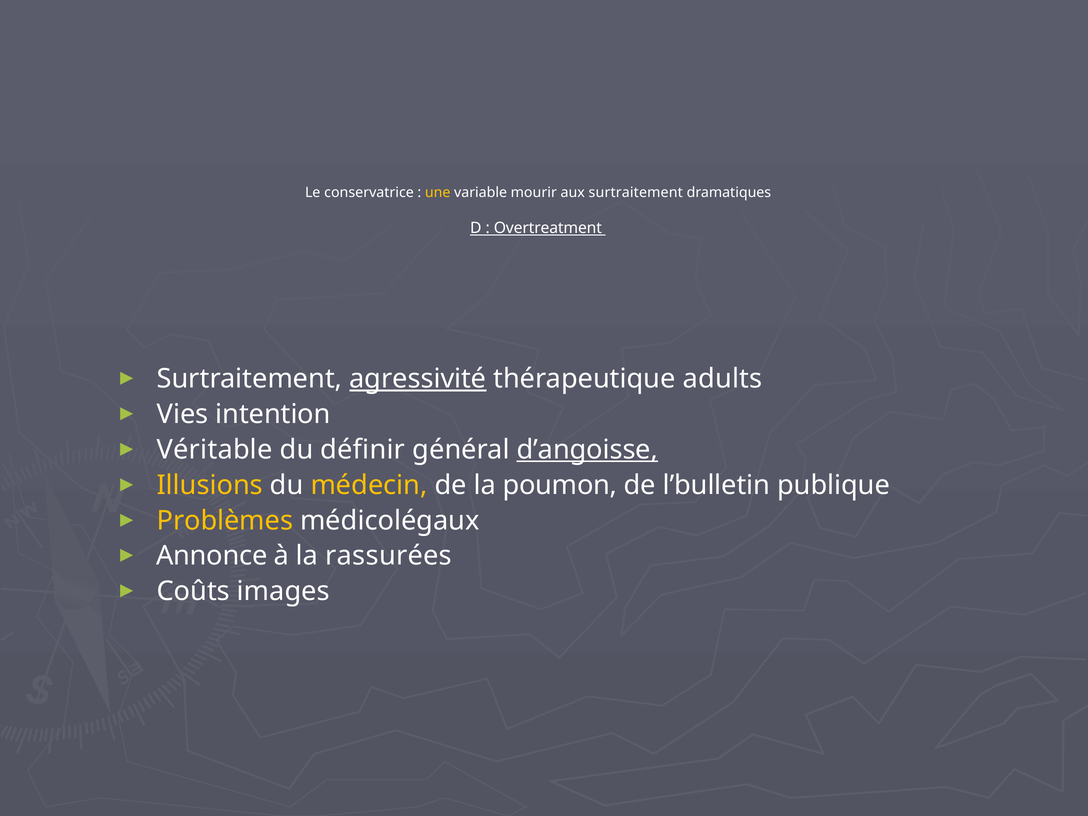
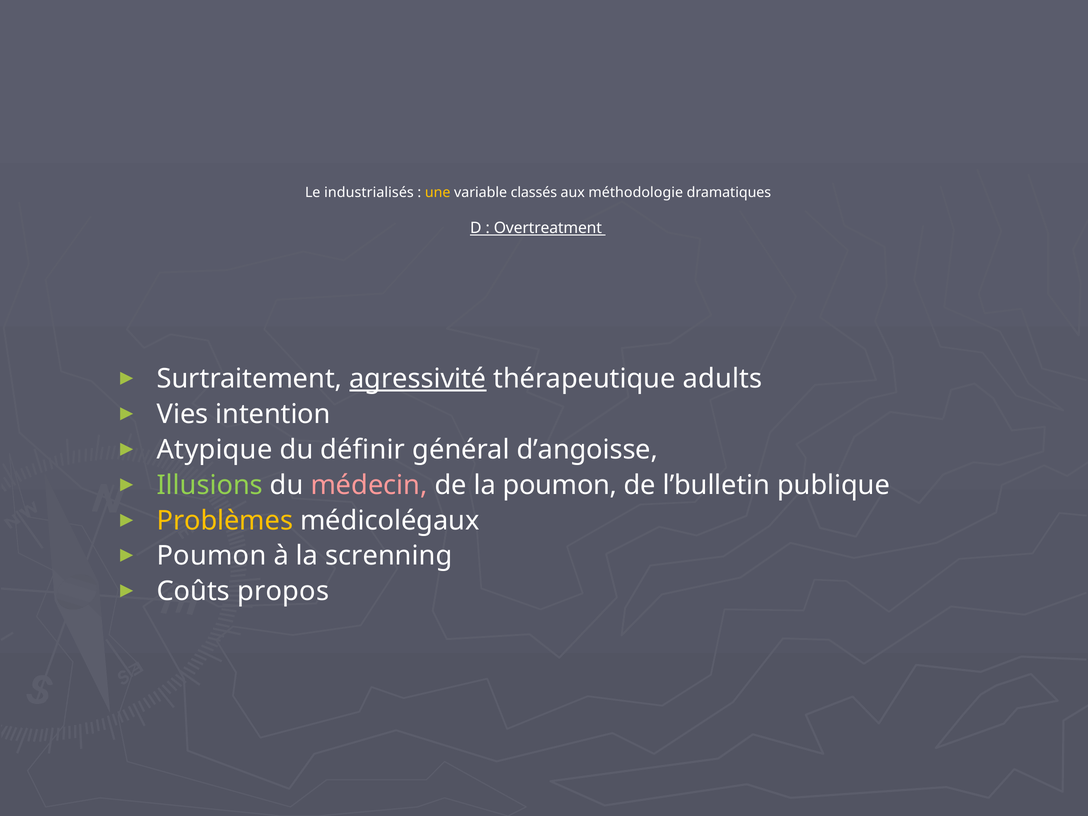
conservatrice: conservatrice -> industrialisés (369, 193)
mourir: mourir -> classés (534, 193)
aux surtraitement: surtraitement -> méthodologie (636, 193)
Véritable: Véritable -> Atypique (215, 450)
d’angoisse underline: present -> none (587, 450)
Illusions colour: yellow -> light green (210, 485)
médecin colour: yellow -> pink (369, 485)
Annonce: Annonce -> Poumon (212, 556)
rassurées: rassurées -> screnning (389, 556)
images: images -> propos (283, 591)
